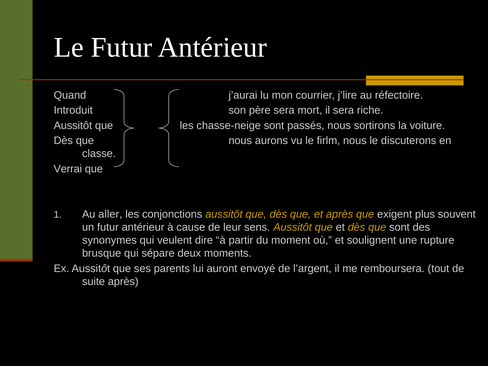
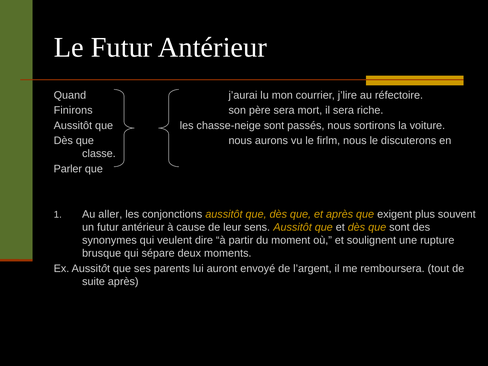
Introduit: Introduit -> Finirons (73, 110)
Verrai: Verrai -> Parler (68, 169)
